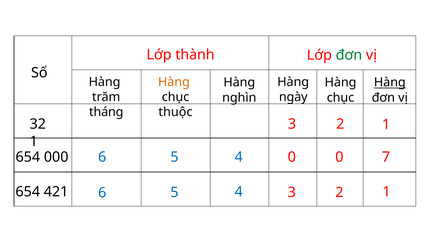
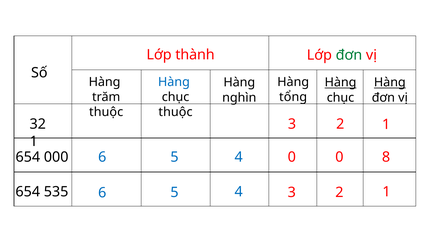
Hàng colour: orange -> blue (174, 82)
Hàng underline: none -> present (341, 82)
ngày: ngày -> tổng (293, 97)
tháng: tháng -> thuộc (106, 112)
7: 7 -> 8 (386, 157)
421: 421 -> 535 (56, 192)
